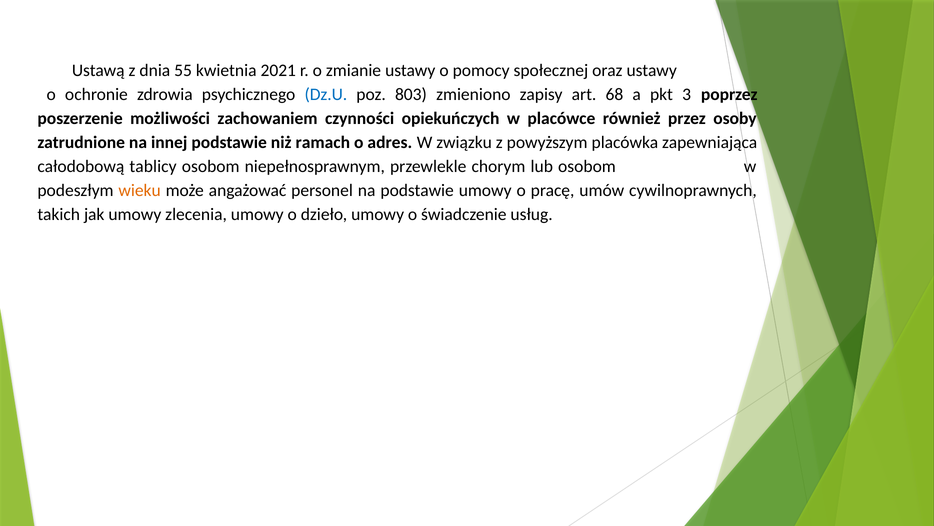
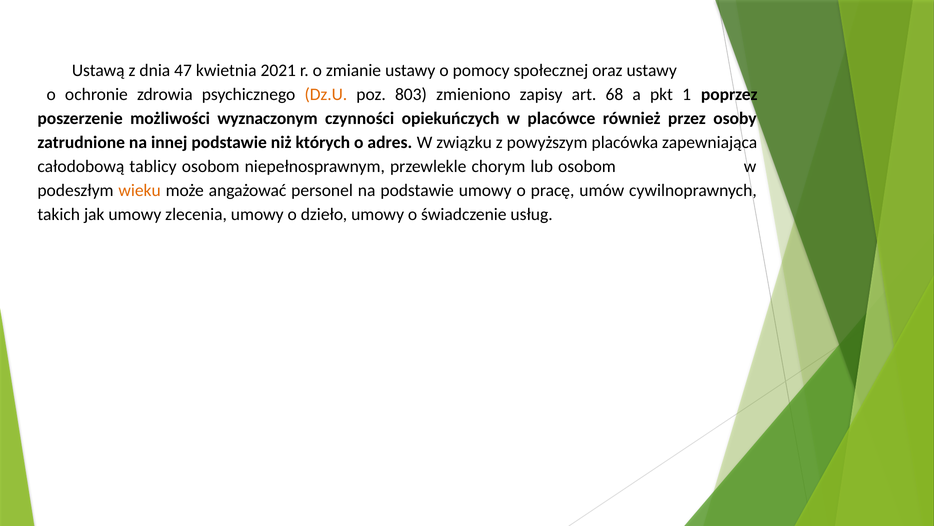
55: 55 -> 47 (183, 70)
Dz.U colour: blue -> orange (326, 94)
3: 3 -> 1 (687, 94)
zachowaniem: zachowaniem -> wyznaczonym (268, 118)
ramach: ramach -> których (323, 142)
